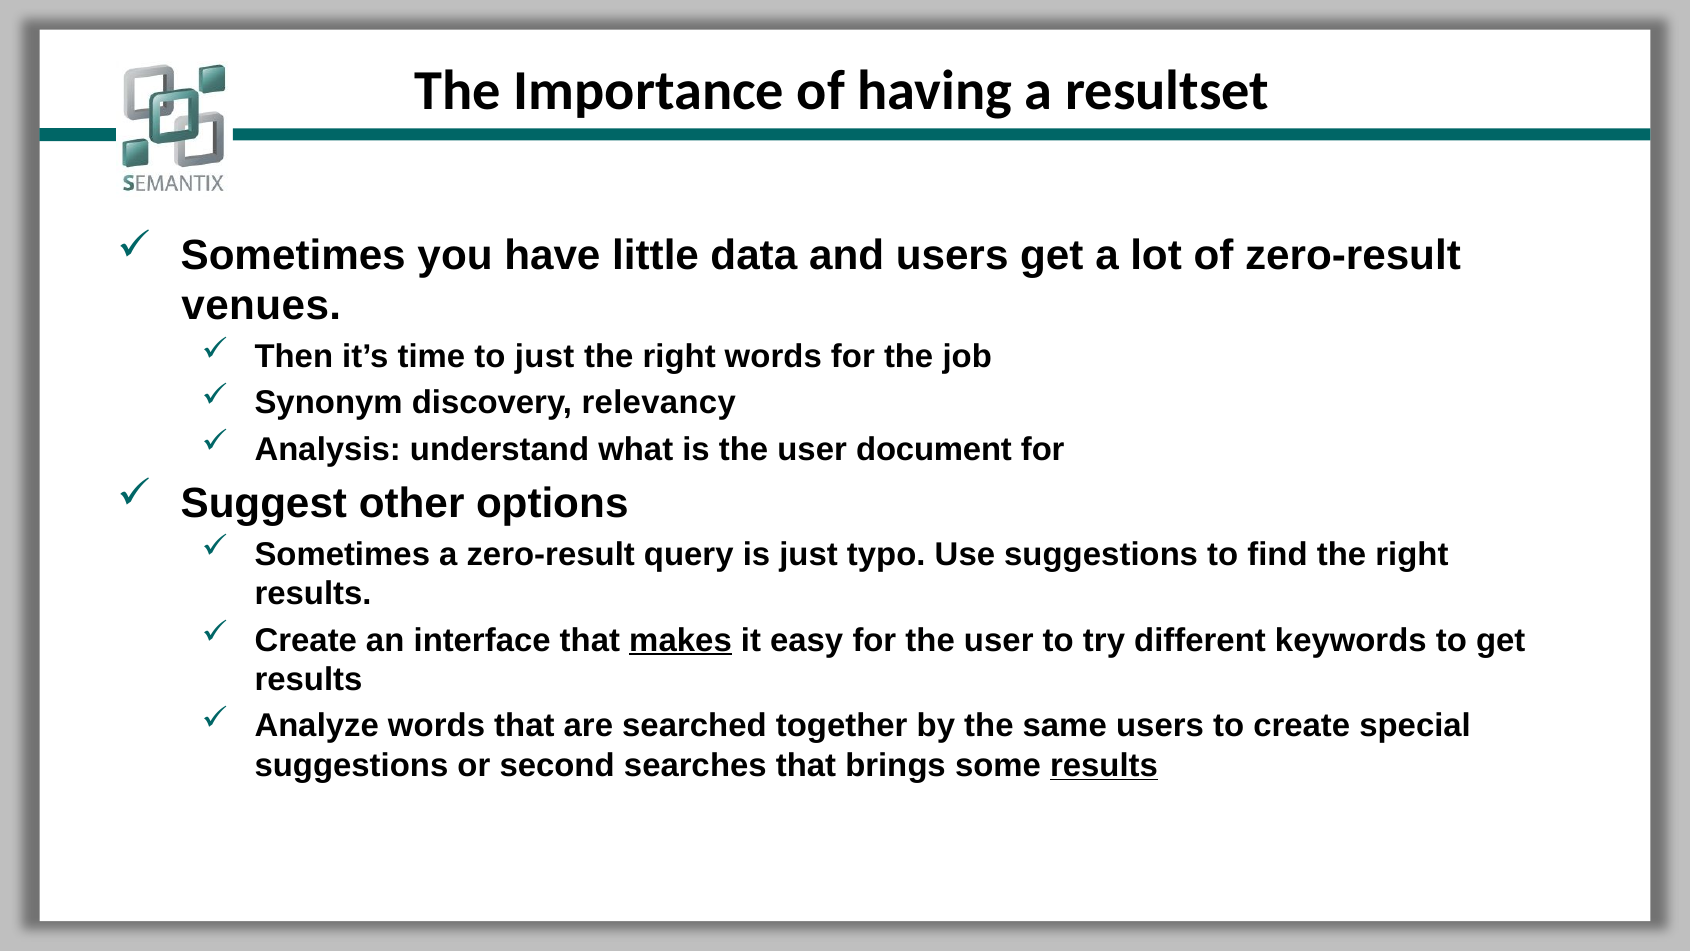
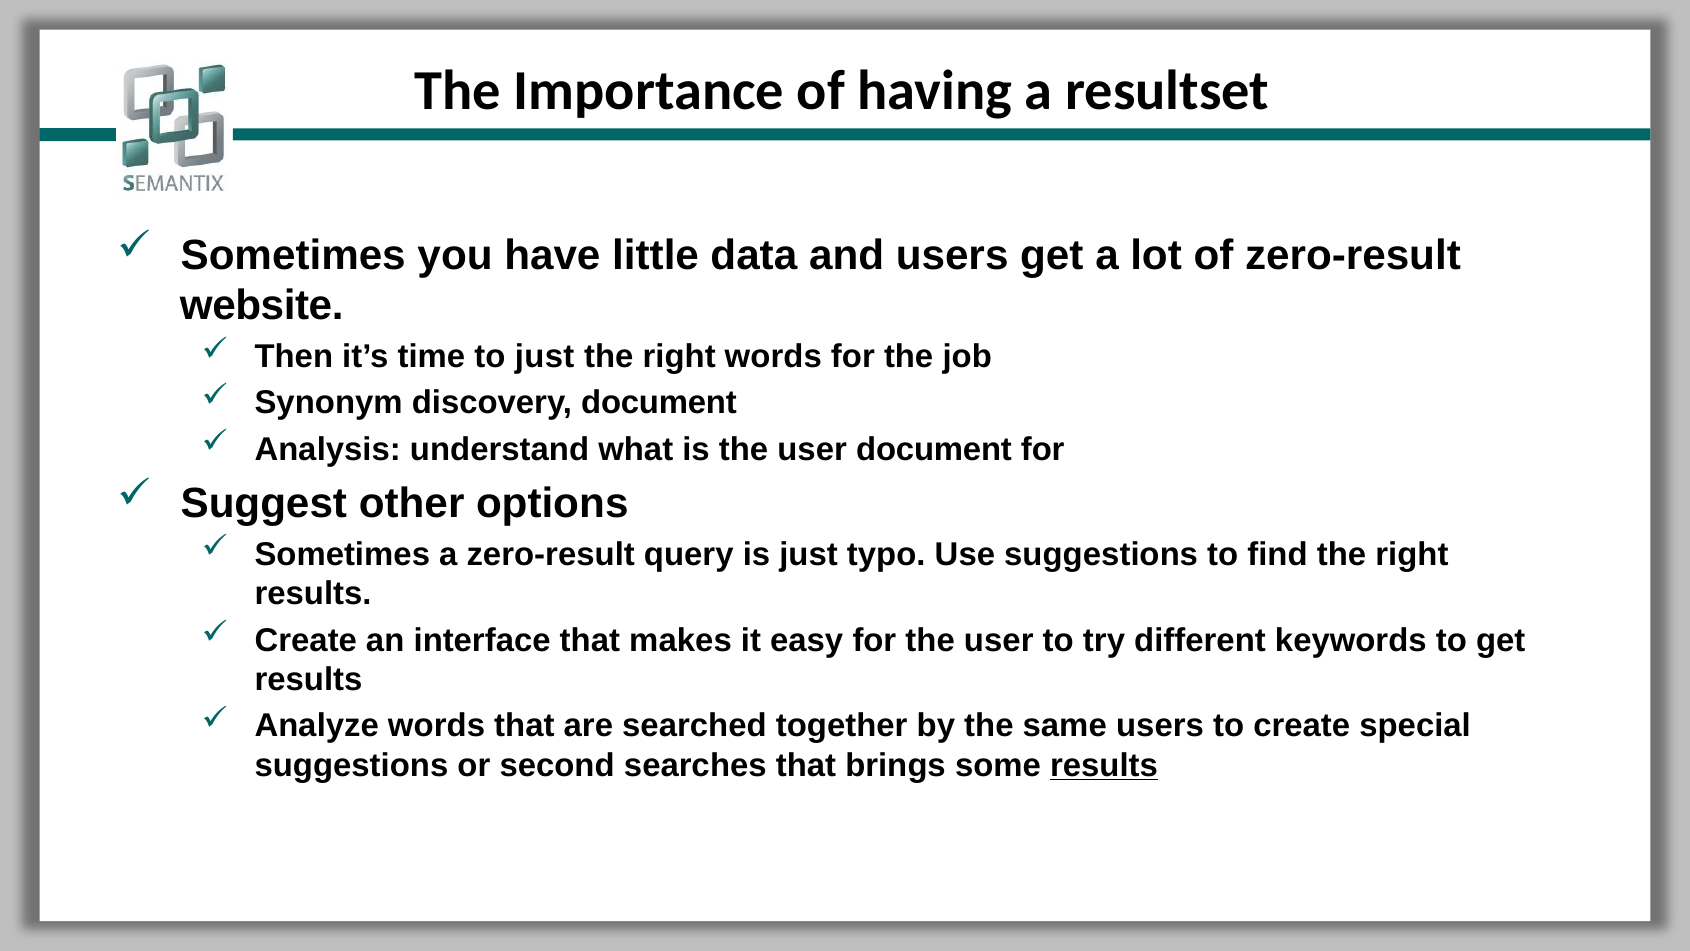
venues: venues -> website (262, 306)
discovery relevancy: relevancy -> document (659, 403)
makes underline: present -> none (681, 640)
